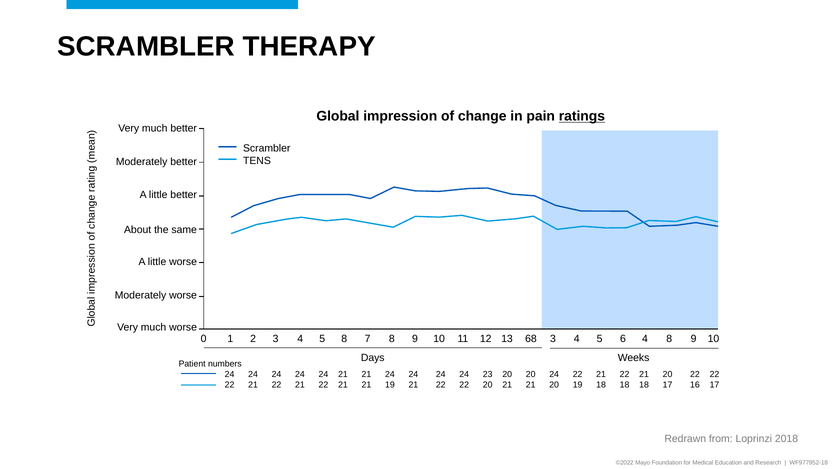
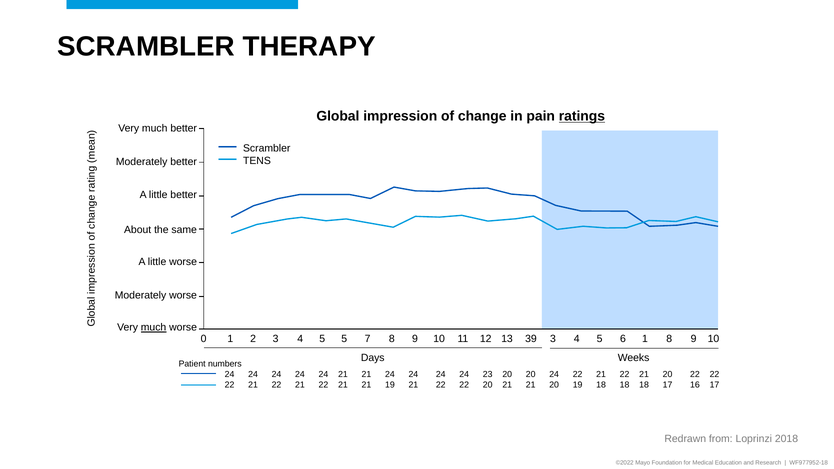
much underline: none -> present (154, 328)
5 8: 8 -> 5 (344, 339)
68: 68 -> 39 (531, 339)
6 4: 4 -> 1 (645, 339)
